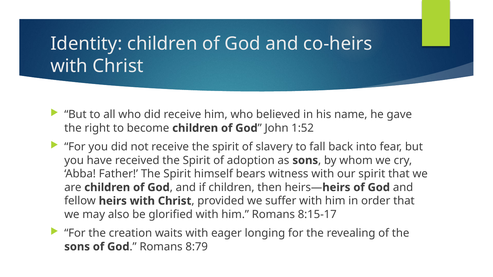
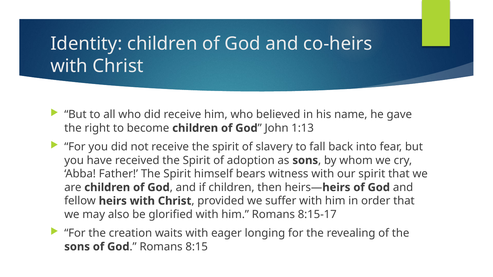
1:52: 1:52 -> 1:13 (303, 128)
8:79: 8:79 -> 8:15 (197, 247)
